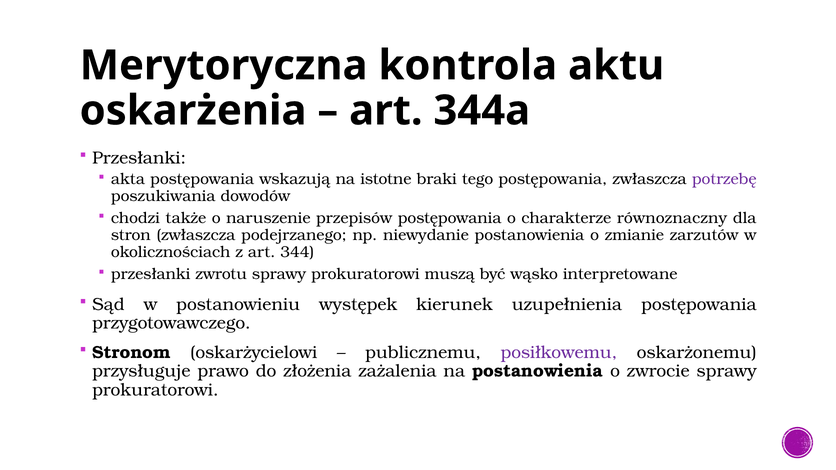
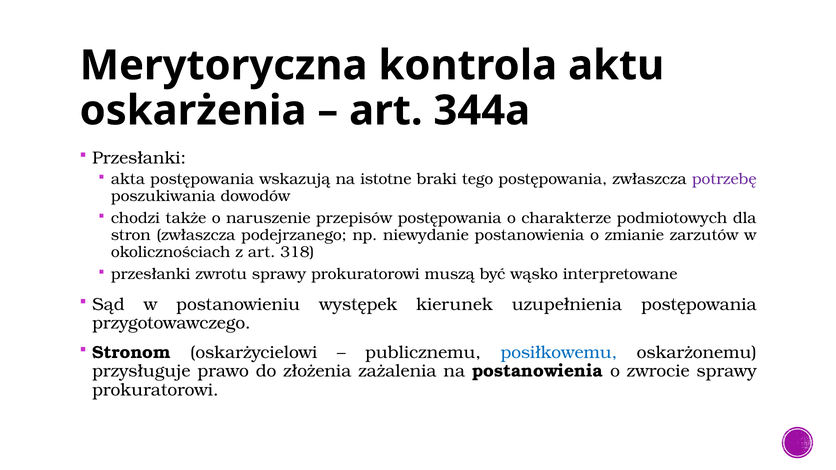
równoznaczny: równoznaczny -> podmiotowych (672, 218)
344: 344 -> 318 (297, 252)
posiłkowemu colour: purple -> blue (559, 353)
